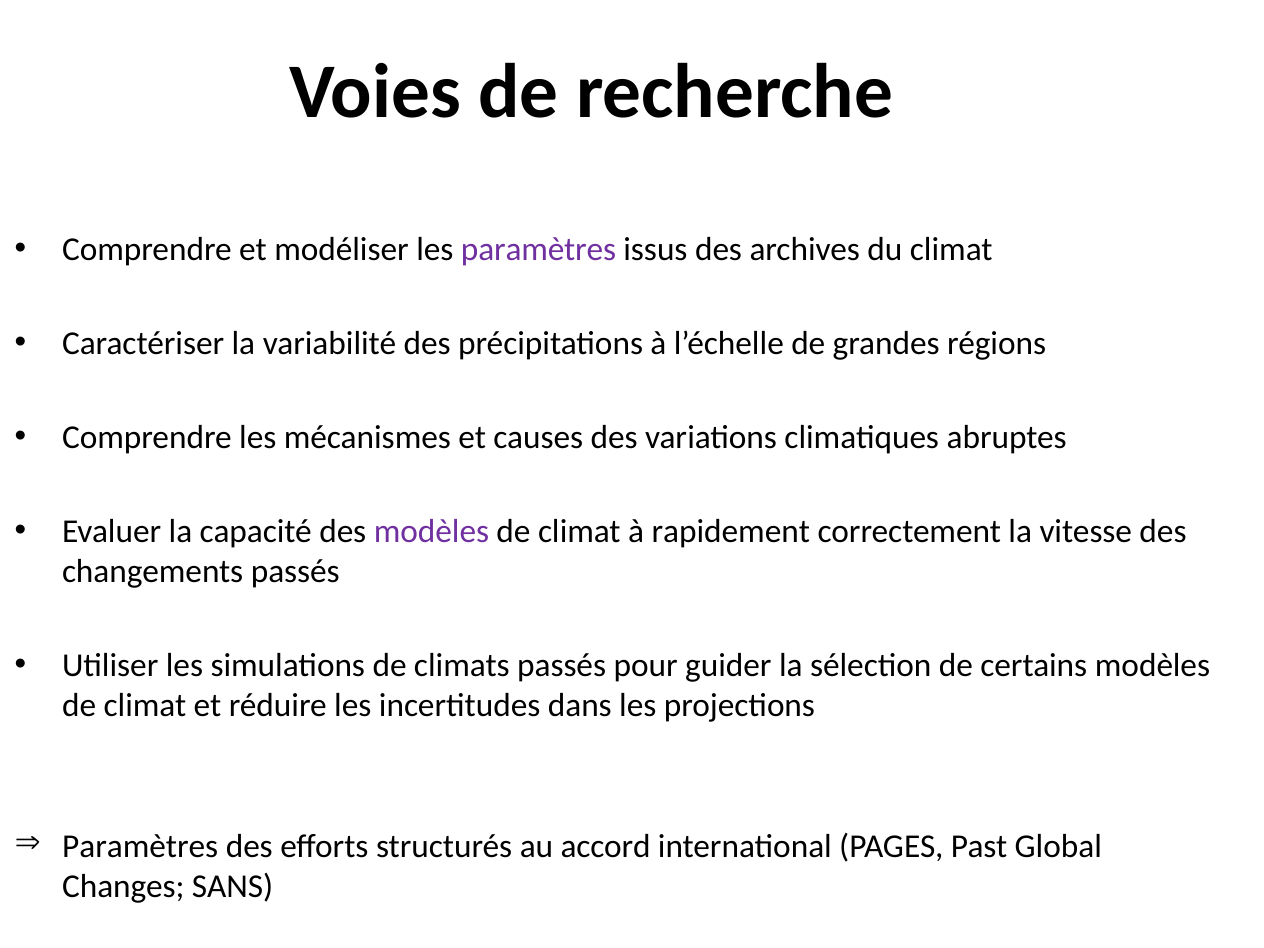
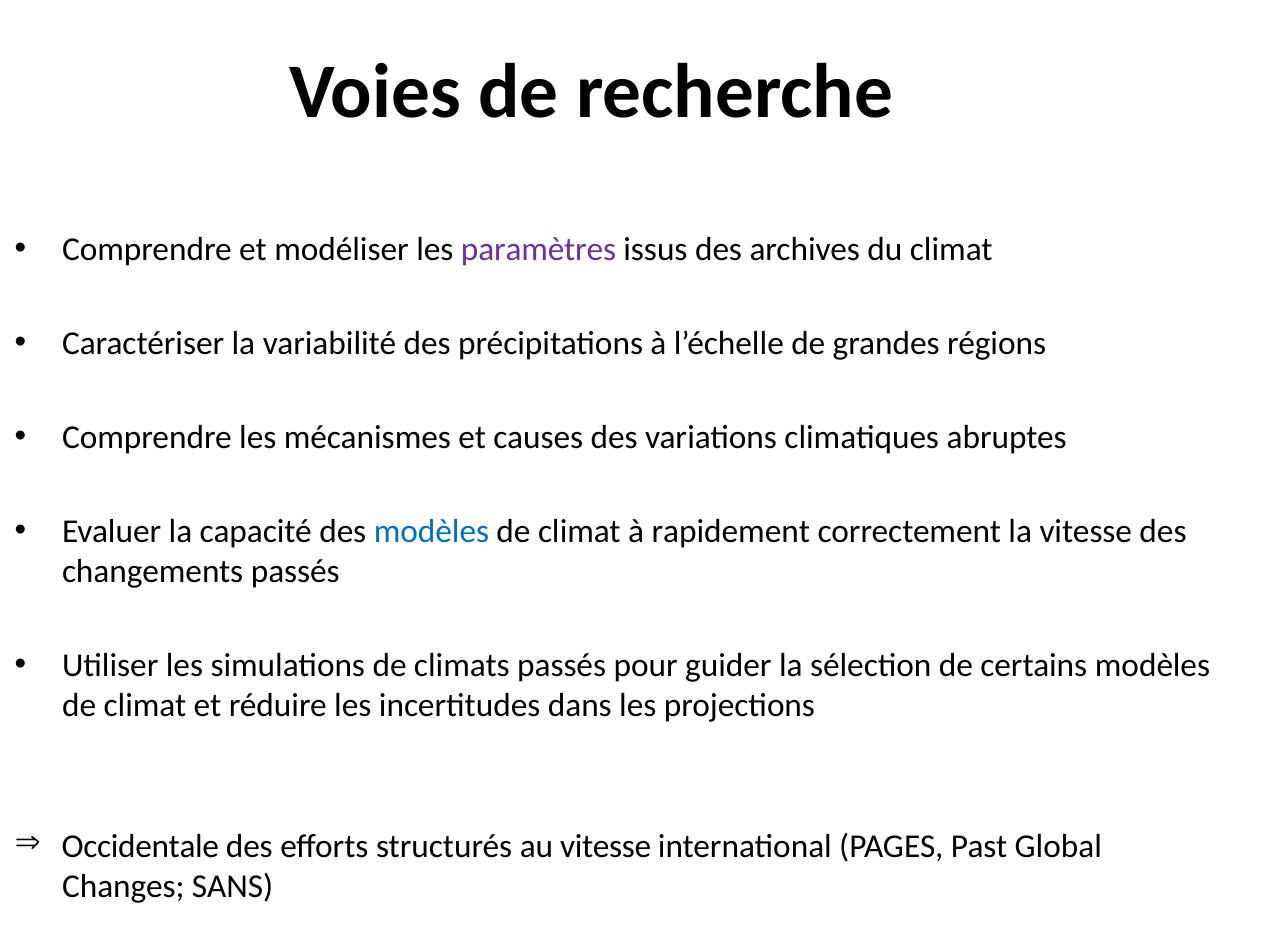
modèles colour: purple -> blue (431, 531)
Paramètres: Paramètres -> Occidentale (140, 847)
au accord: accord -> vitesse (606, 847)
